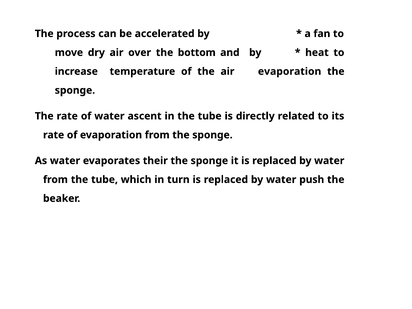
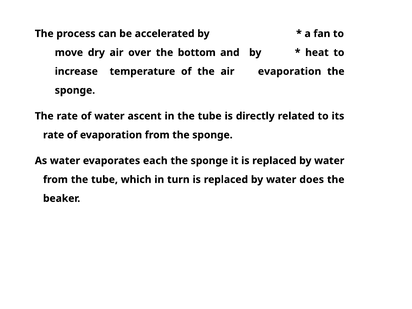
their: their -> each (155, 161)
push: push -> does (312, 180)
